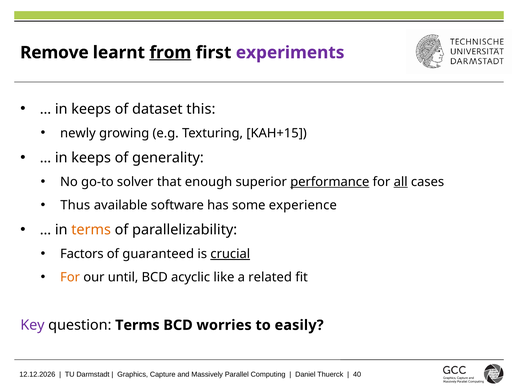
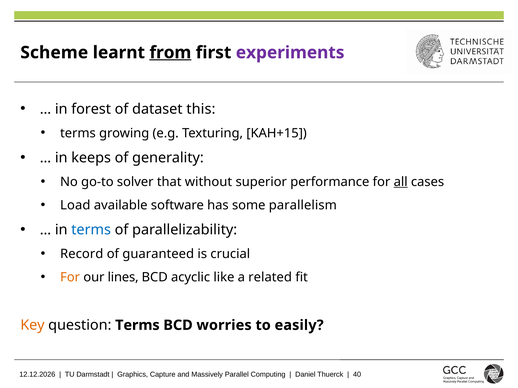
Remove: Remove -> Scheme (54, 53)
keeps: keeps -> forest (91, 109)
newly: newly -> terms (78, 133)
enough: enough -> without (209, 182)
performance underline: present -> none (330, 182)
Thus: Thus -> Load (75, 205)
experience: experience -> parallelism (303, 205)
terms colour: orange -> blue (91, 230)
Factors: Factors -> Record (82, 254)
crucial underline: present -> none (230, 254)
until: until -> lines (123, 278)
Key colour: purple -> orange (32, 326)
